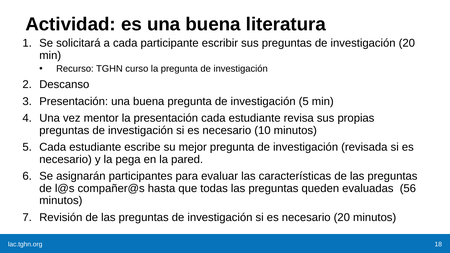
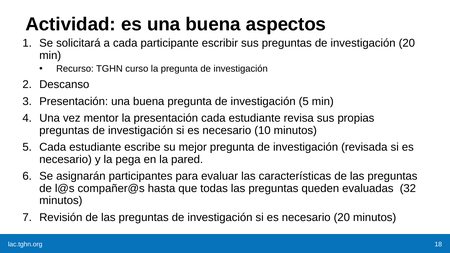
literatura: literatura -> aspectos (286, 24)
56: 56 -> 32 (408, 188)
